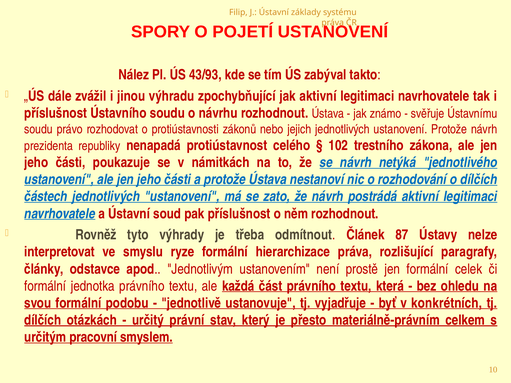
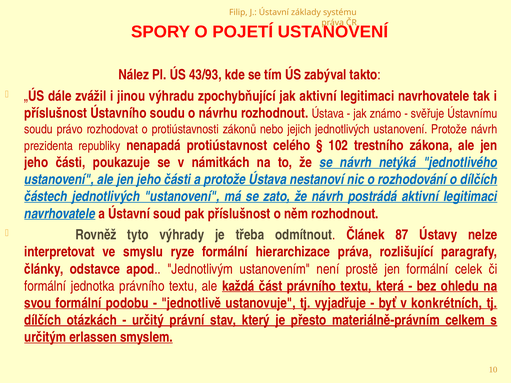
pracovní: pracovní -> erlassen (93, 337)
